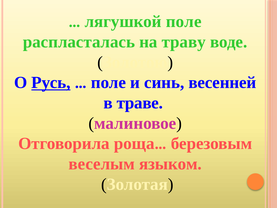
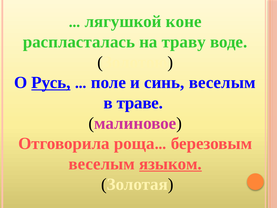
лягушкой поле: поле -> коне (184, 22)
синь весенней: весенней -> веселым (222, 82)
языком underline: none -> present (170, 164)
